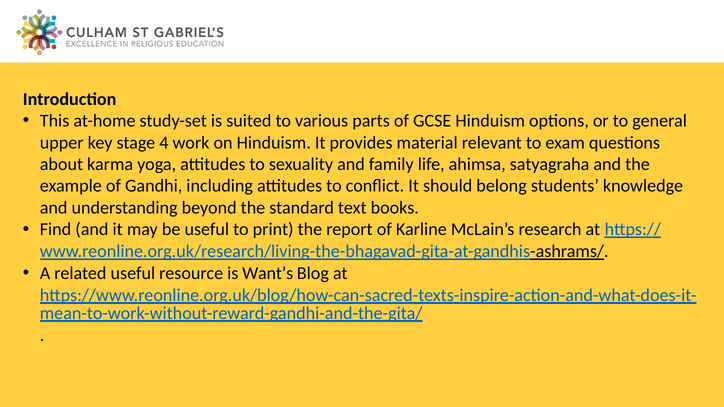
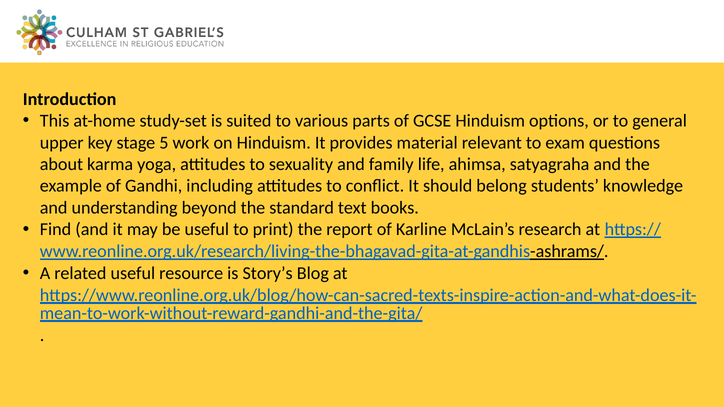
4: 4 -> 5 (164, 143)
Want’s: Want’s -> Story’s (268, 274)
